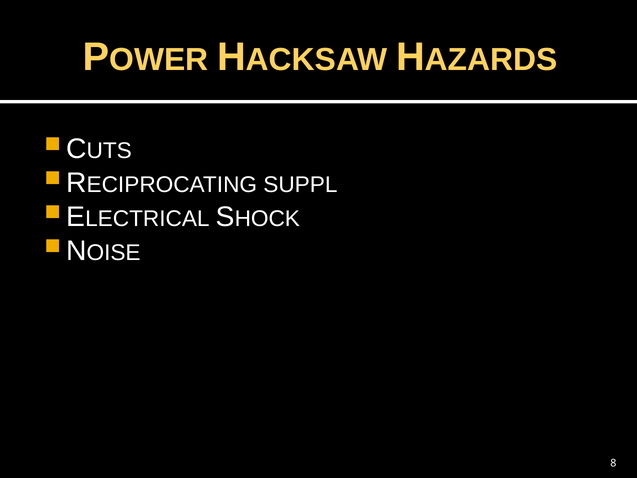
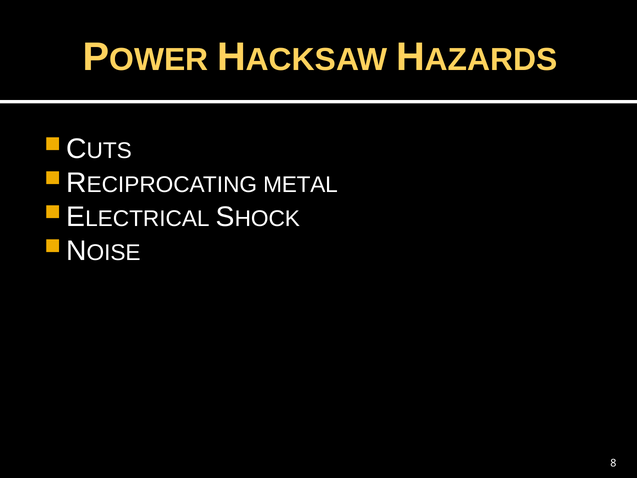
SUPPL: SUPPL -> METAL (301, 185)
